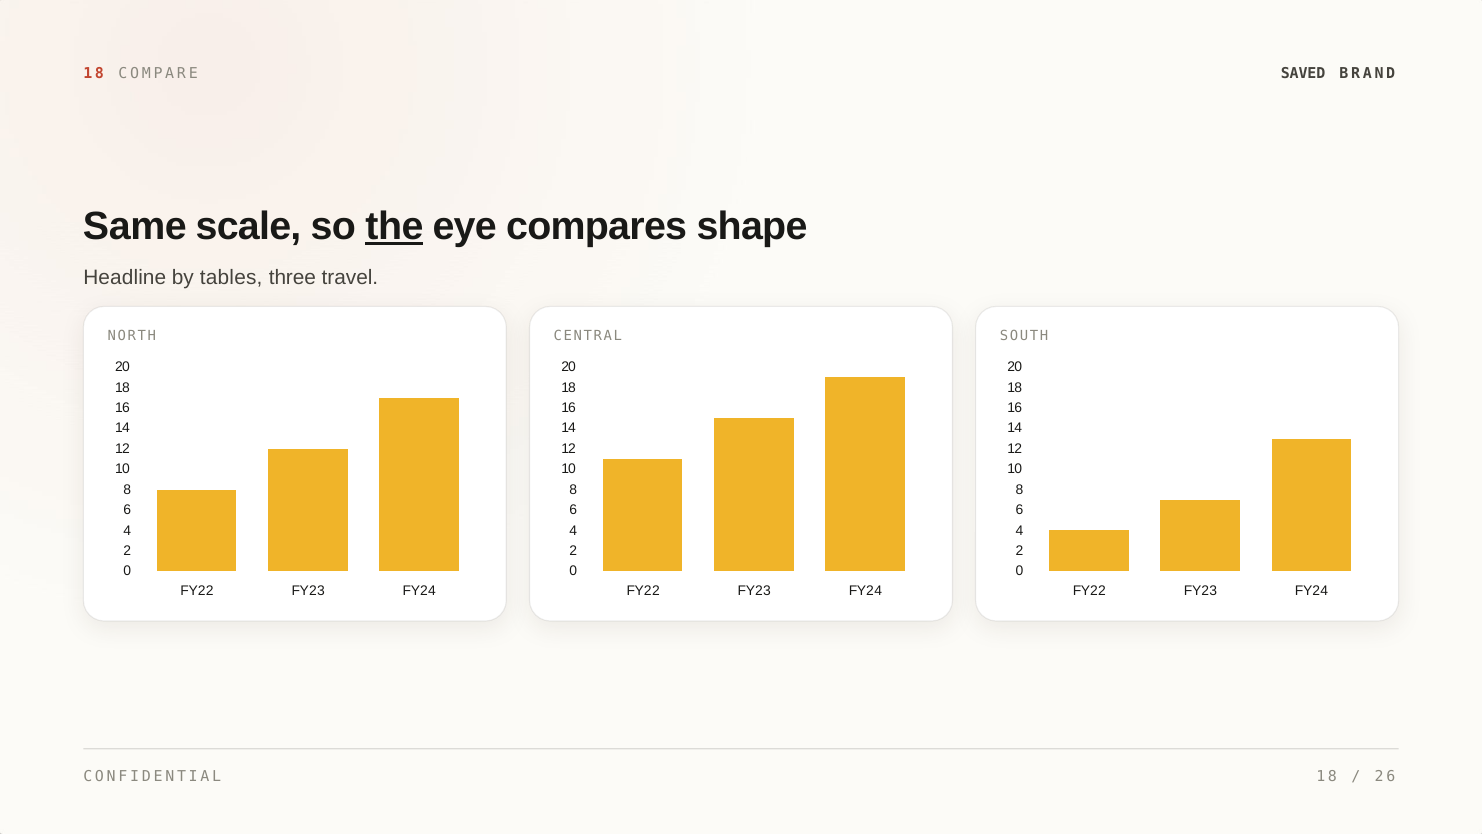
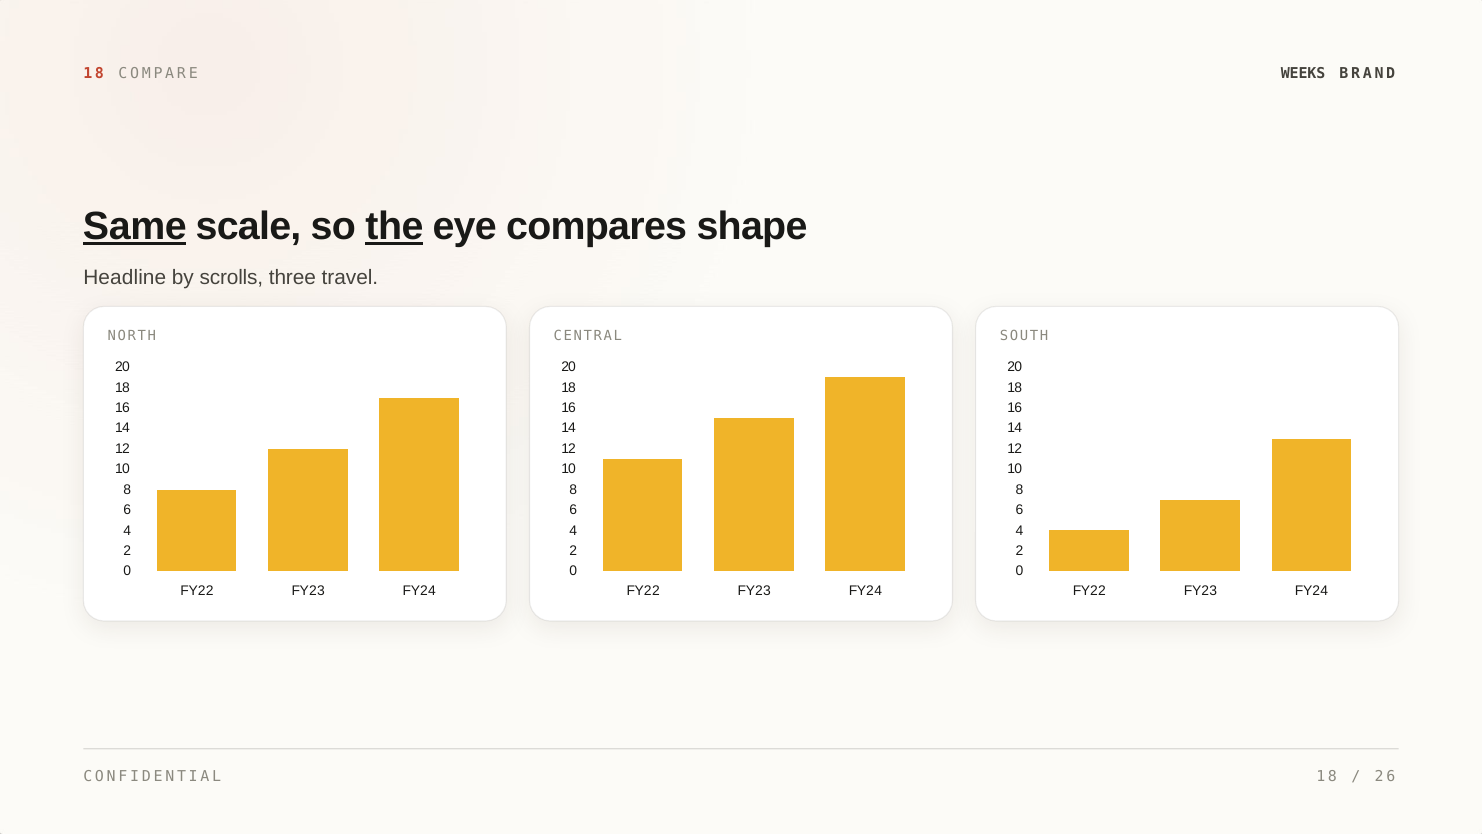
SAVED: SAVED -> WEEKS (1303, 73)
Same underline: none -> present (135, 226)
tables: tables -> scrolls (231, 278)
